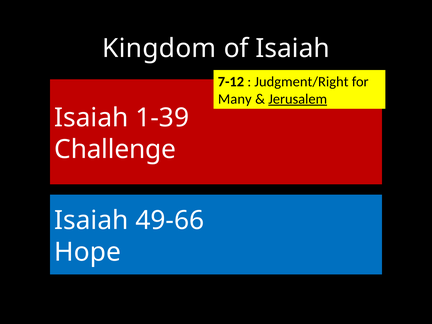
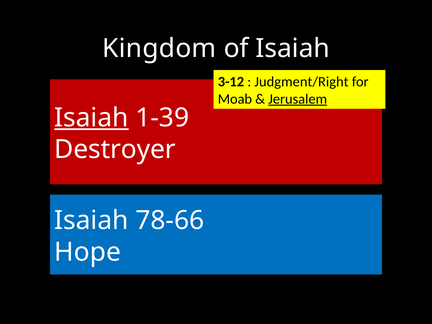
7-12: 7-12 -> 3-12 (231, 82)
Many: Many -> Moab (235, 99)
Isaiah underline: none -> present (91, 118)
Challenge: Challenge -> Destroyer (115, 149)
49-66: 49-66 -> 78-66 (170, 221)
